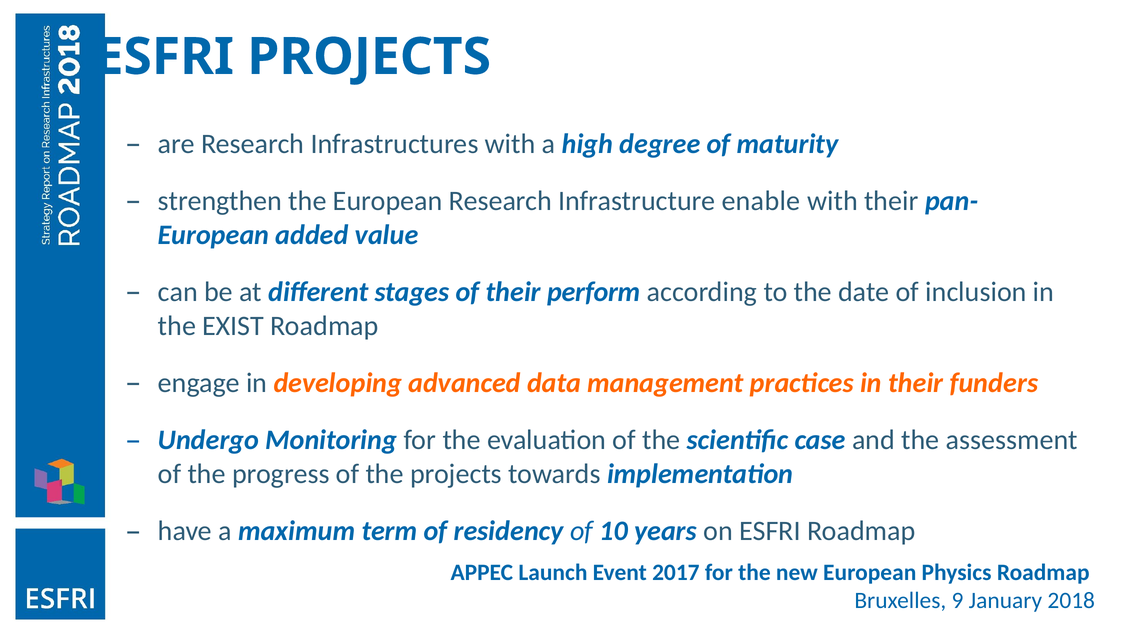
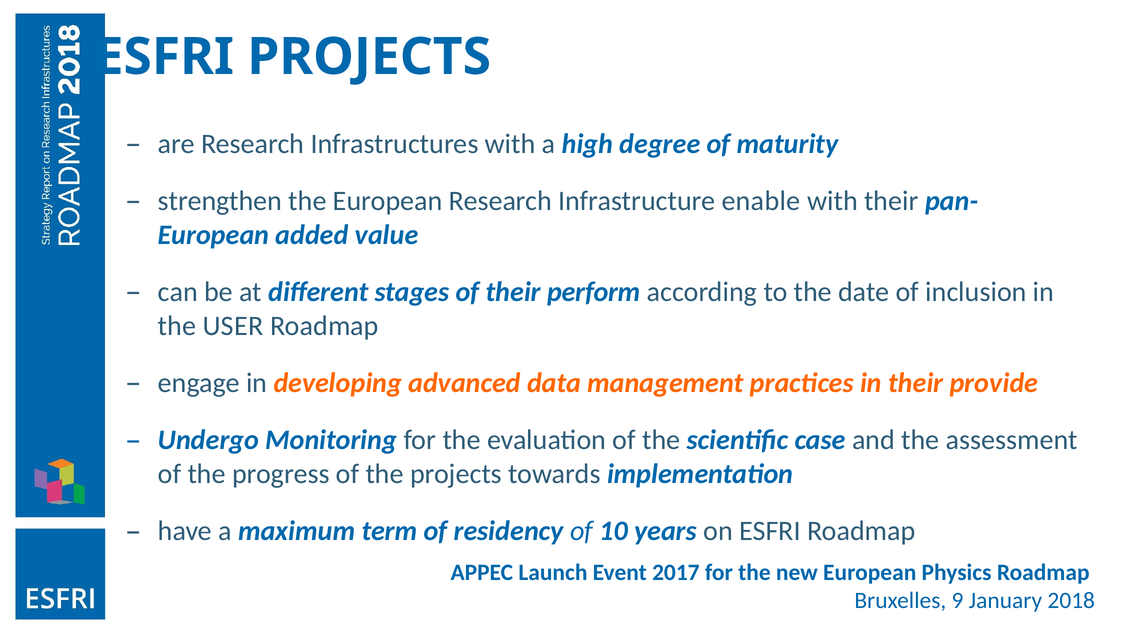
EXIST: EXIST -> USER (233, 325)
funders: funders -> provide (994, 383)
